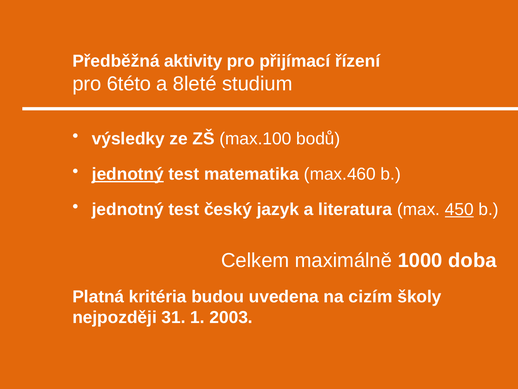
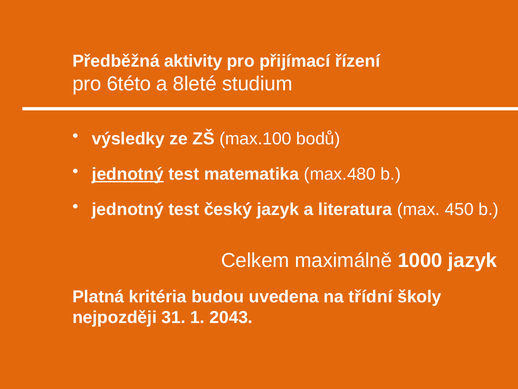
max.460: max.460 -> max.480 (340, 174)
450 underline: present -> none (459, 209)
1000 doba: doba -> jazyk (473, 260)
cizím: cizím -> třídní (371, 296)
2003: 2003 -> 2043 (231, 317)
